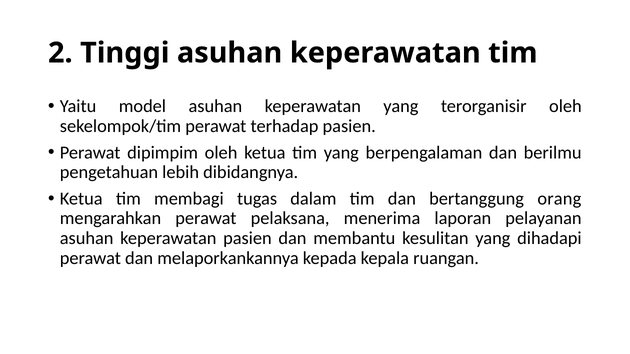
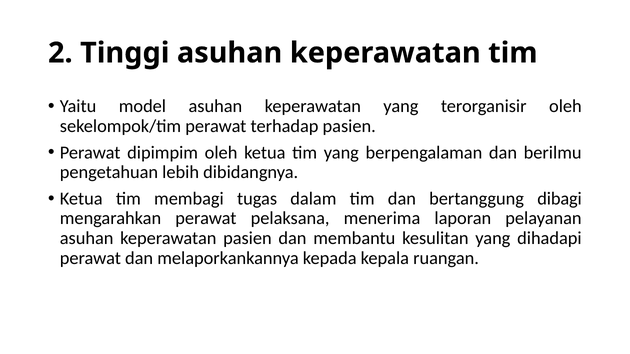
orang: orang -> dibagi (560, 199)
